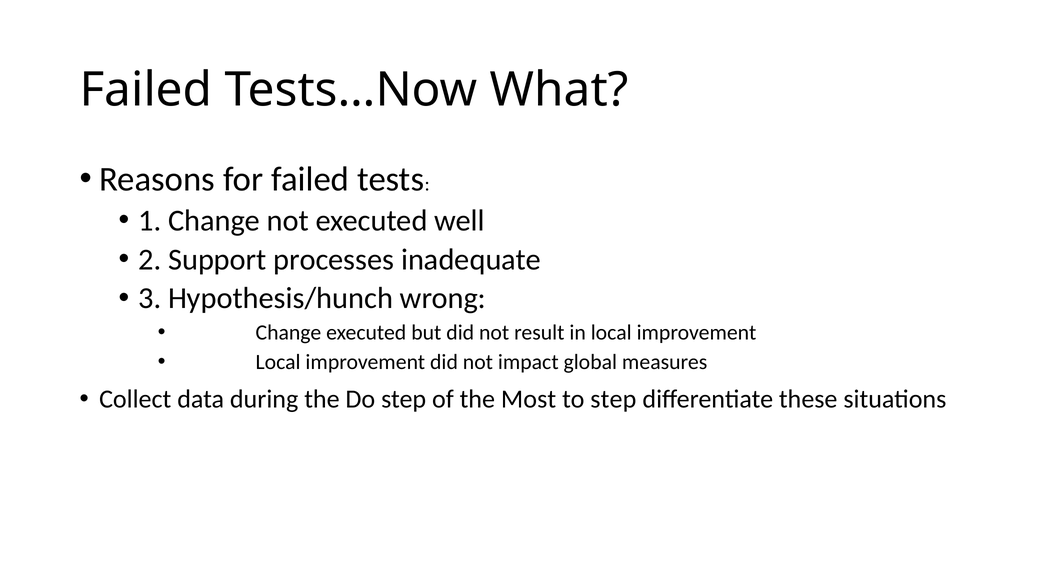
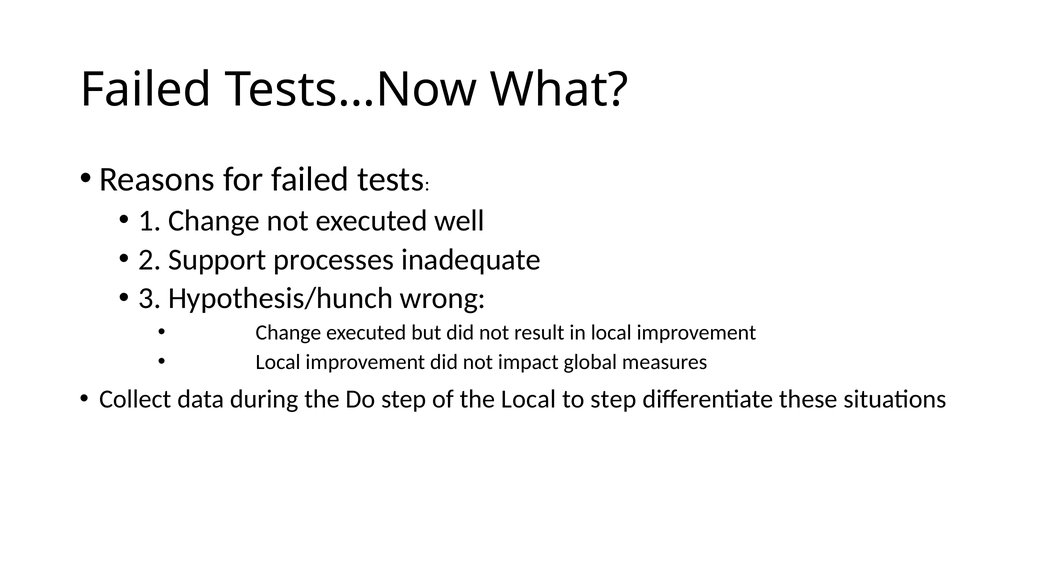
the Most: Most -> Local (528, 399)
